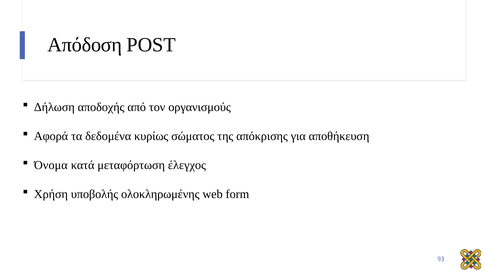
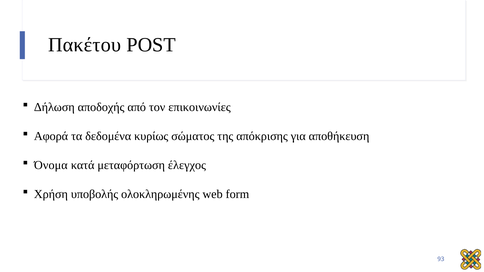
Απόδοση: Απόδοση -> Πακέτου (85, 45)
οργανισμούς: οργανισμούς -> επικοινωνίες (200, 107)
